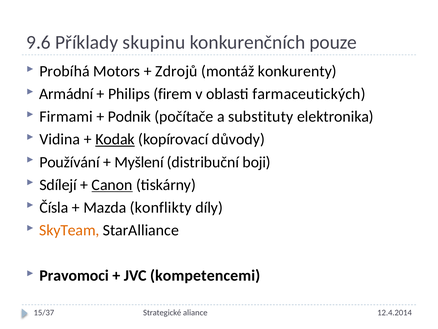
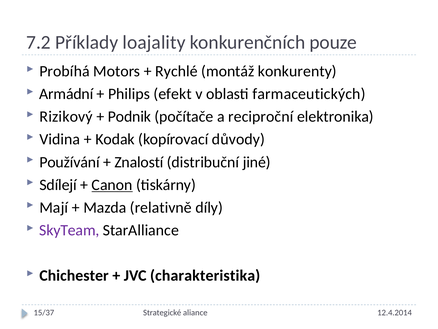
9.6: 9.6 -> 7.2 (39, 42)
skupinu: skupinu -> loajality (154, 42)
Zdrojů: Zdrojů -> Rychlé (176, 71)
firem: firem -> efekt (173, 94)
Firmami: Firmami -> Rizikový (66, 117)
substituty: substituty -> reciproční (261, 117)
Kodak underline: present -> none (115, 139)
Myšlení: Myšlení -> Znalostí (139, 162)
boji: boji -> jiné (257, 162)
Čísla: Čísla -> Mají (54, 207)
konflikty: konflikty -> relativně (161, 207)
SkyTeam colour: orange -> purple (69, 230)
Pravomoci: Pravomoci -> Chichester (74, 275)
kompetencemi: kompetencemi -> charakteristika (205, 275)
